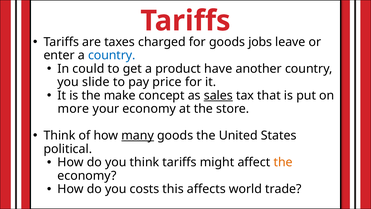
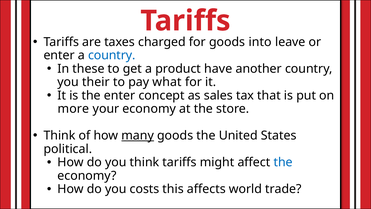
jobs: jobs -> into (260, 42)
could: could -> these (88, 69)
slide: slide -> their (96, 82)
price: price -> what (167, 82)
the make: make -> enter (120, 95)
sales underline: present -> none (218, 95)
the colour: orange -> blue (283, 162)
